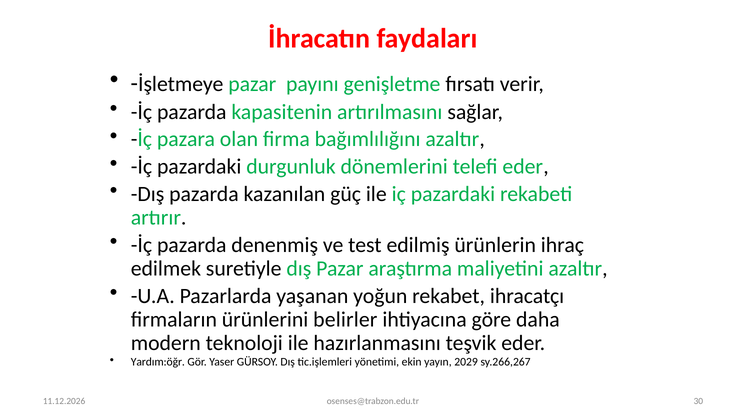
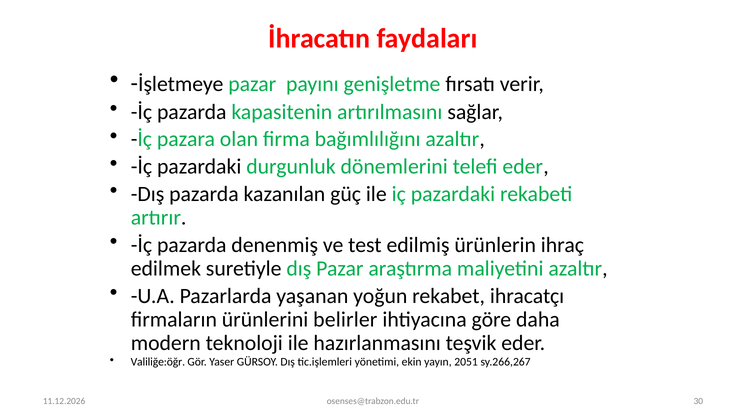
Yardım:öğr: Yardım:öğr -> Valiliğe:öğr (158, 362)
2029: 2029 -> 2051 (466, 362)
